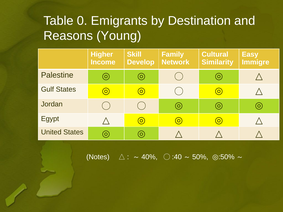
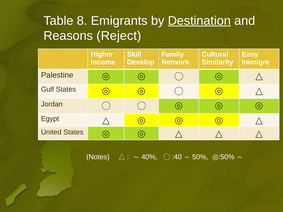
0: 0 -> 8 (82, 21)
Destination underline: none -> present (199, 21)
Young: Young -> Reject (119, 36)
